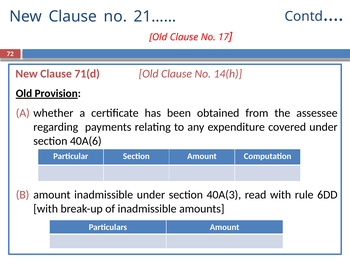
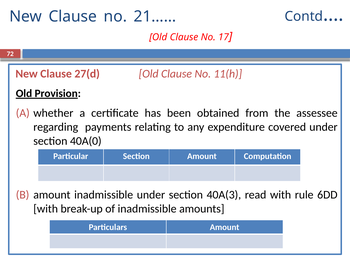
71(d: 71(d -> 27(d (87, 74)
14(h: 14(h -> 11(h (228, 74)
40A(6: 40A(6 -> 40A(0 (86, 141)
